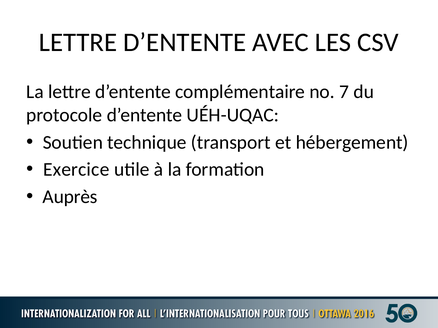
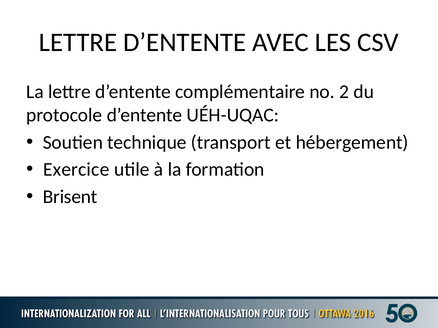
7: 7 -> 2 (344, 92)
Auprès: Auprès -> Brisent (70, 197)
